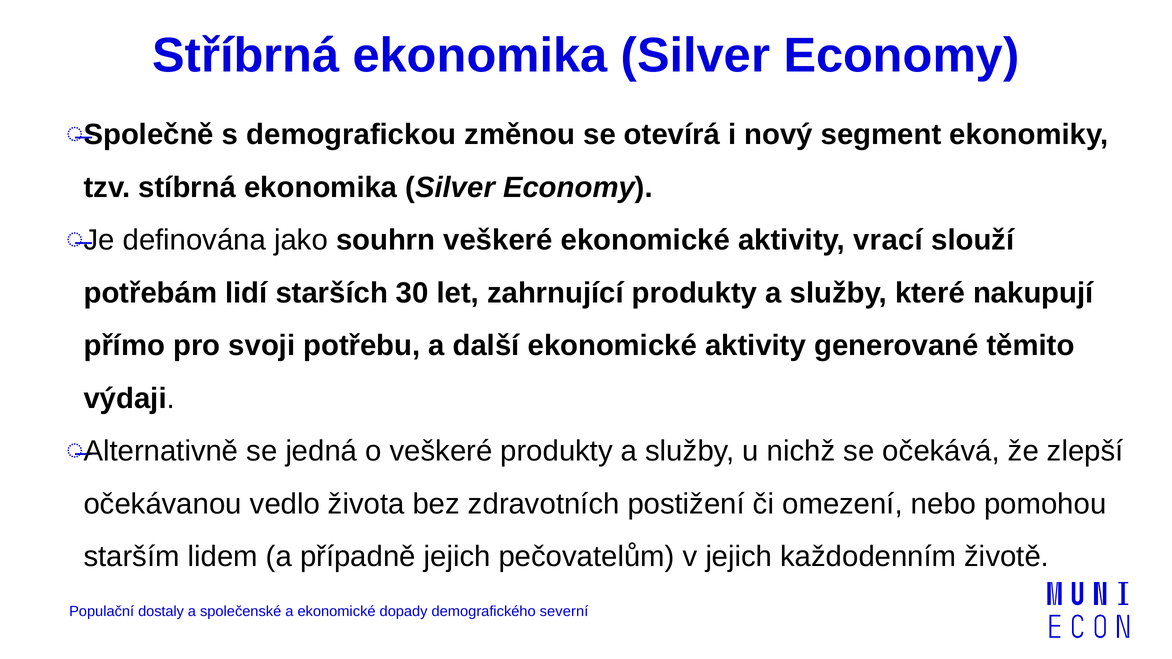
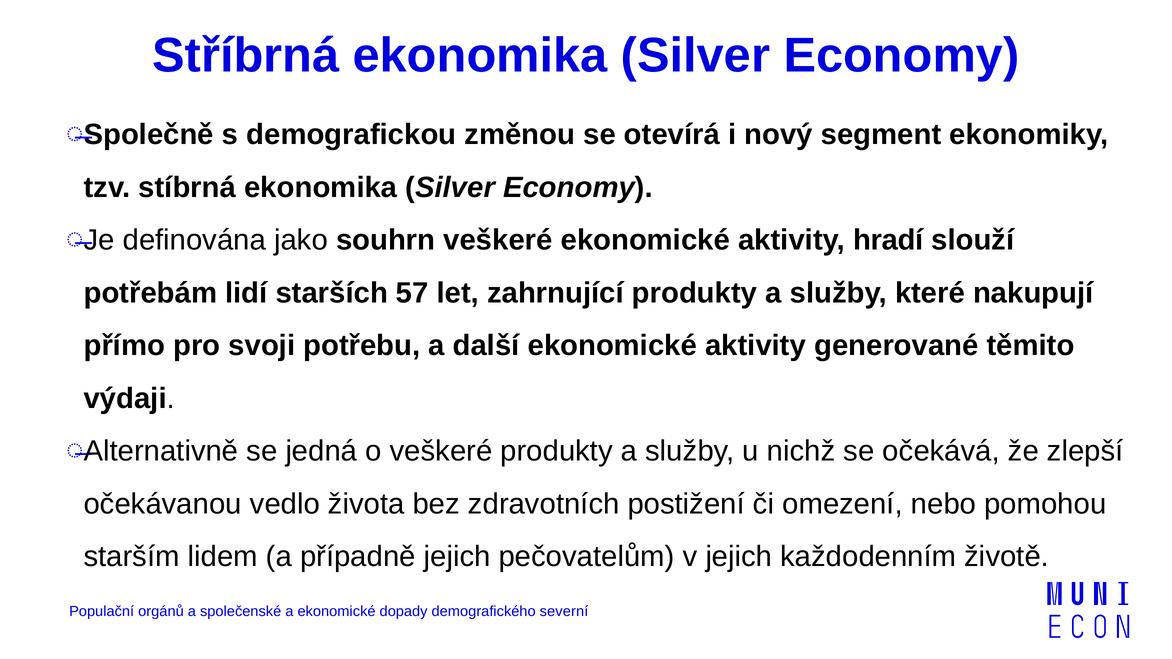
vrací: vrací -> hradí (888, 240)
30: 30 -> 57 (412, 293)
dostaly: dostaly -> orgánů (161, 612)
